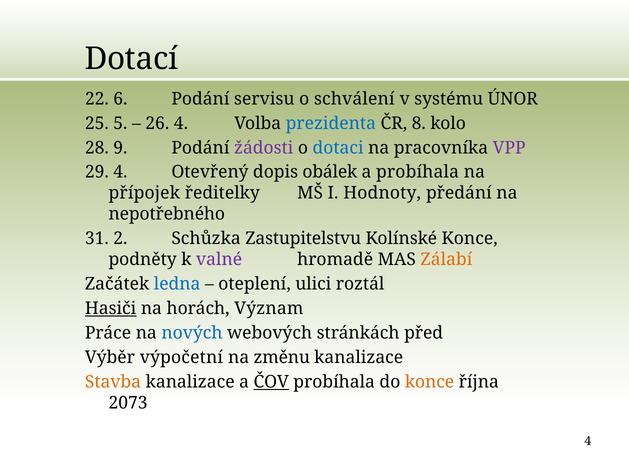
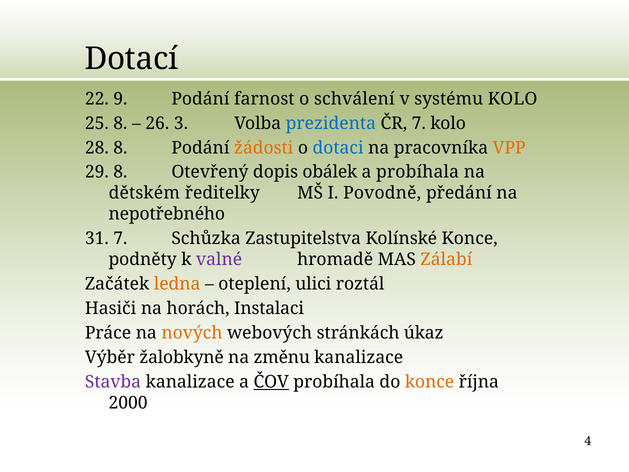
6: 6 -> 9 (120, 99)
servisu: servisu -> farnost (264, 99)
systému ÚNOR: ÚNOR -> KOLO (513, 99)
25 5: 5 -> 8 (120, 123)
26 4: 4 -> 3 (181, 123)
ČR 8: 8 -> 7 (419, 123)
28 9: 9 -> 8 (120, 148)
žádosti colour: purple -> orange (264, 148)
VPP colour: purple -> orange (509, 148)
29 4: 4 -> 8 (120, 172)
přípojek: přípojek -> dětském (144, 193)
Hodnoty: Hodnoty -> Povodně (382, 193)
31 2: 2 -> 7 (120, 239)
Zastupitelstvu: Zastupitelstvu -> Zastupitelstva (303, 239)
ledna colour: blue -> orange (177, 284)
Hasiči underline: present -> none (111, 308)
Význam: Význam -> Instalaci (269, 308)
nových colour: blue -> orange (192, 333)
před: před -> úkaz (424, 333)
výpočetní: výpočetní -> žalobkyně (182, 357)
Stavba colour: orange -> purple (113, 382)
2073: 2073 -> 2000 (128, 403)
